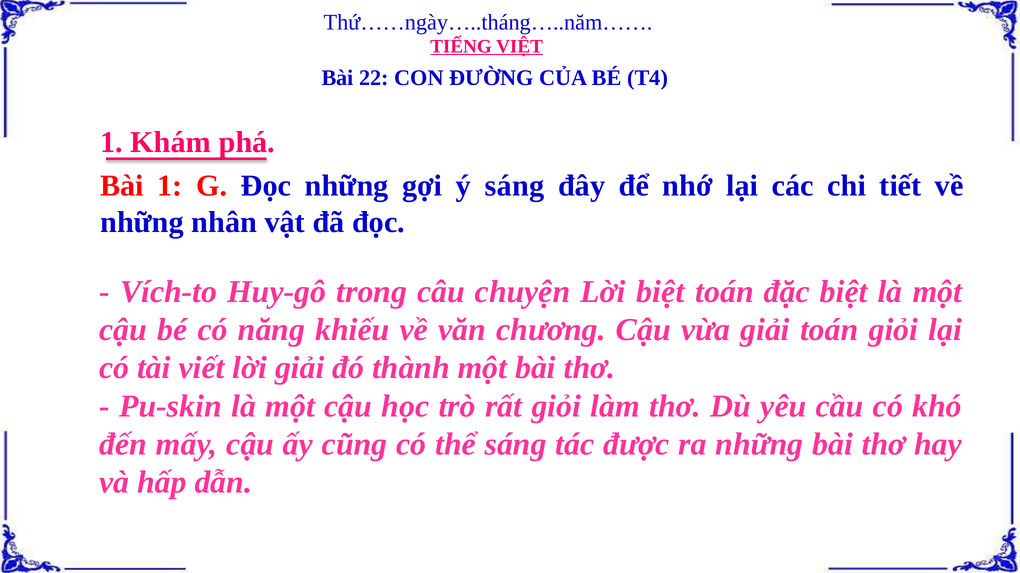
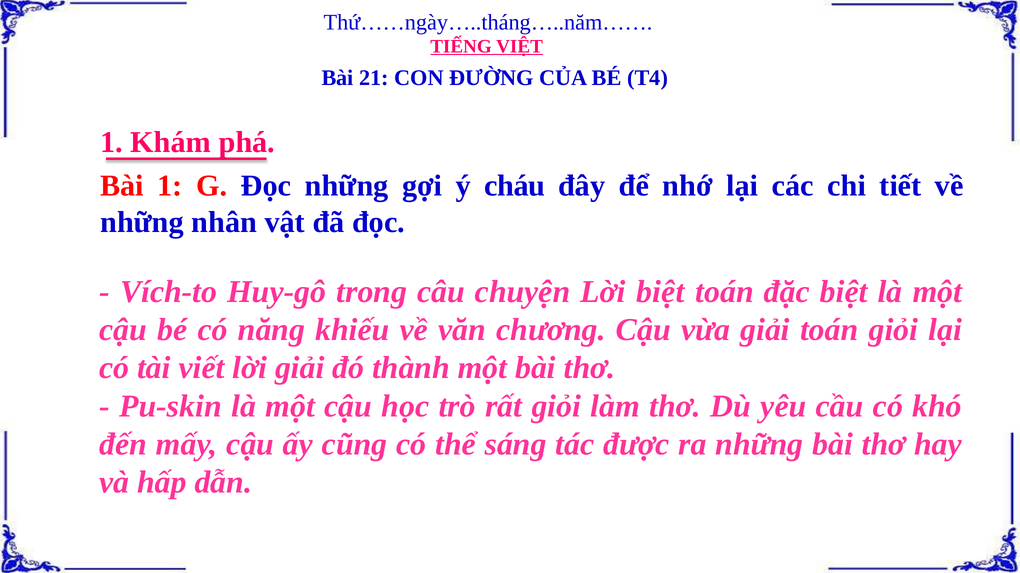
22: 22 -> 21 (374, 78)
ý sáng: sáng -> cháu (515, 186)
